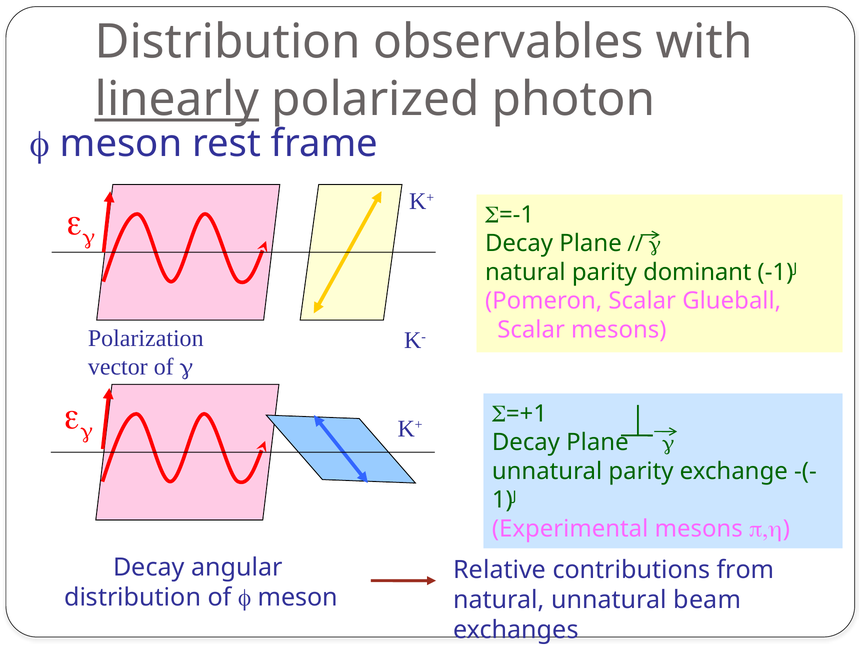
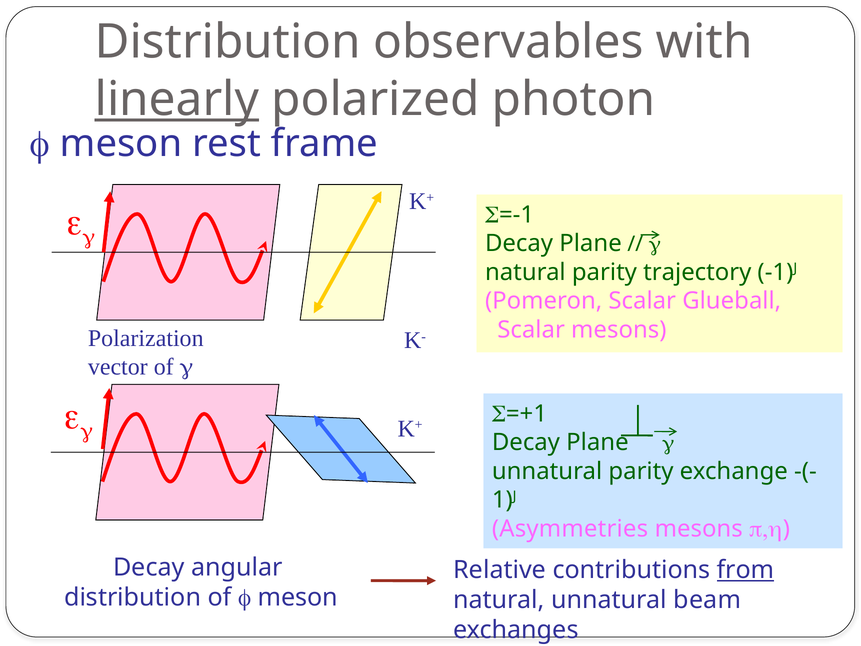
dominant: dominant -> trajectory (697, 272)
Experimental: Experimental -> Asymmetries (570, 528)
from underline: none -> present (746, 570)
